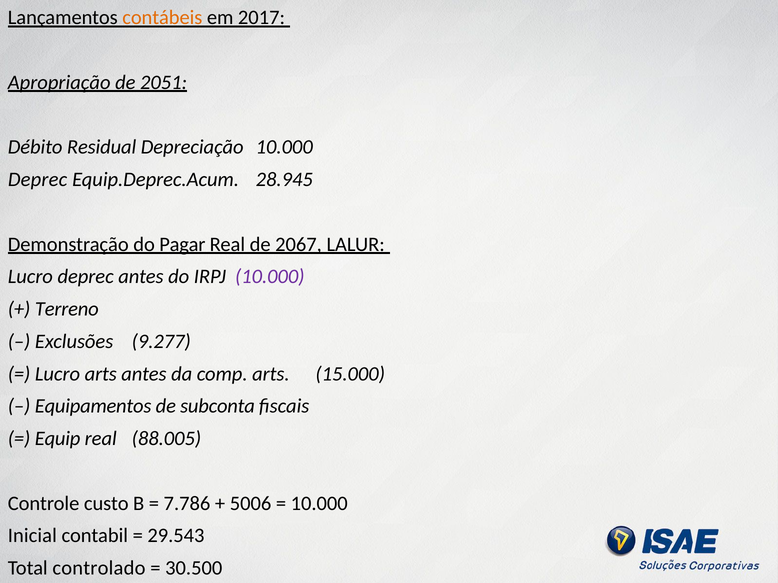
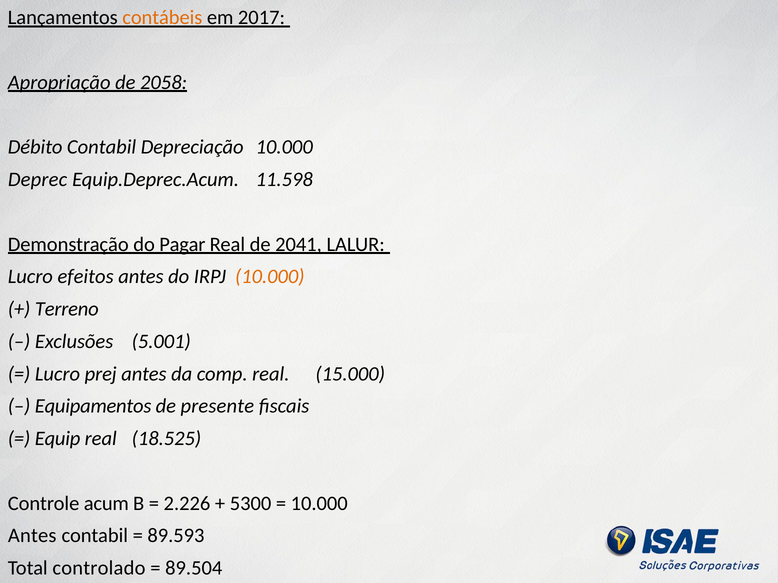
2051: 2051 -> 2058 (164, 82)
Débito Residual: Residual -> Contabil (102, 147)
28.945: 28.945 -> 11.598 (284, 180)
2067: 2067 -> 2041 (299, 244)
Lucro deprec: deprec -> efeitos (86, 277)
10.000 colour: purple -> orange (270, 277)
9.277: 9.277 -> 5.001 (161, 342)
Lucro arts: arts -> prej (101, 374)
comp arts: arts -> real (271, 374)
subconta: subconta -> presente (217, 407)
88.005: 88.005 -> 18.525 (166, 439)
custo: custo -> acum (106, 504)
7.786: 7.786 -> 2.226 (187, 504)
5006: 5006 -> 5300 (251, 504)
Inicial: Inicial -> Antes (32, 536)
29.543: 29.543 -> 89.593 (176, 536)
30.500: 30.500 -> 89.504 (194, 569)
